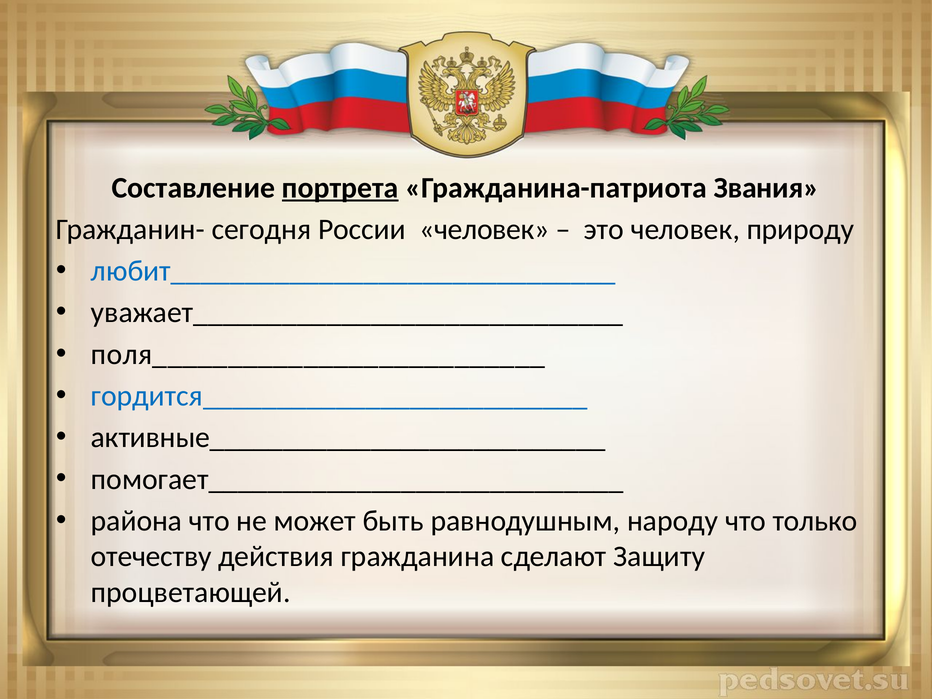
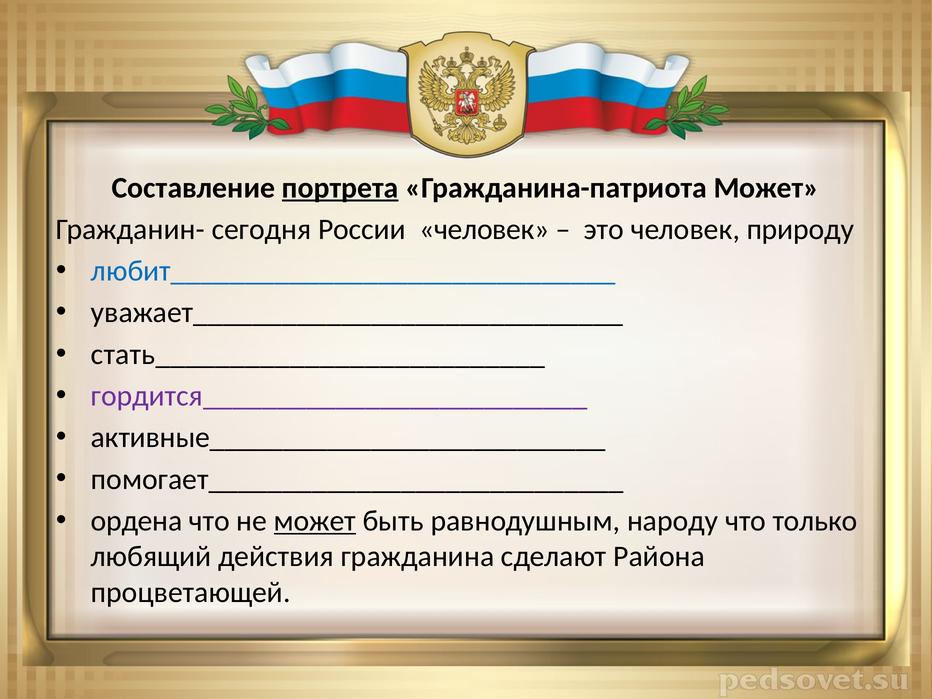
Гражданина-патриота Звания: Звания -> Может (766, 188)
поля__________________________: поля__________________________ -> стать__________________________ (318, 354)
гордится__________________________ colour: blue -> purple (339, 396)
района: района -> ордена (137, 521)
может underline: none -> present (315, 521)
отечеству: отечеству -> любящий (151, 557)
Защиту: Защиту -> Района (659, 557)
